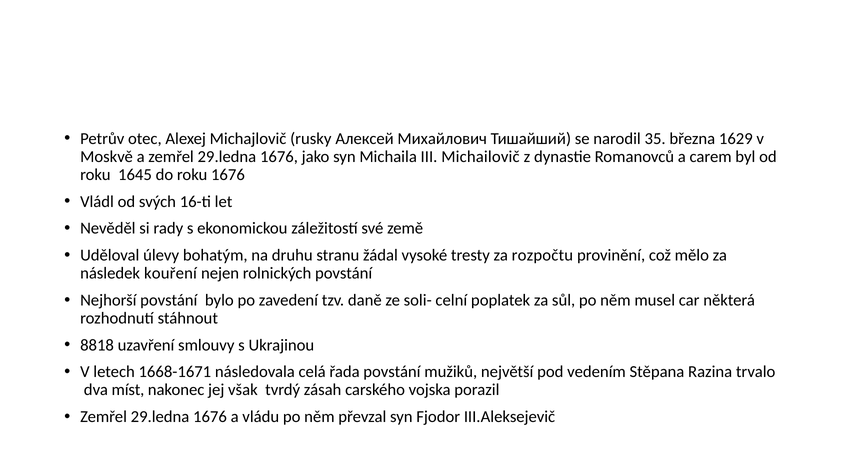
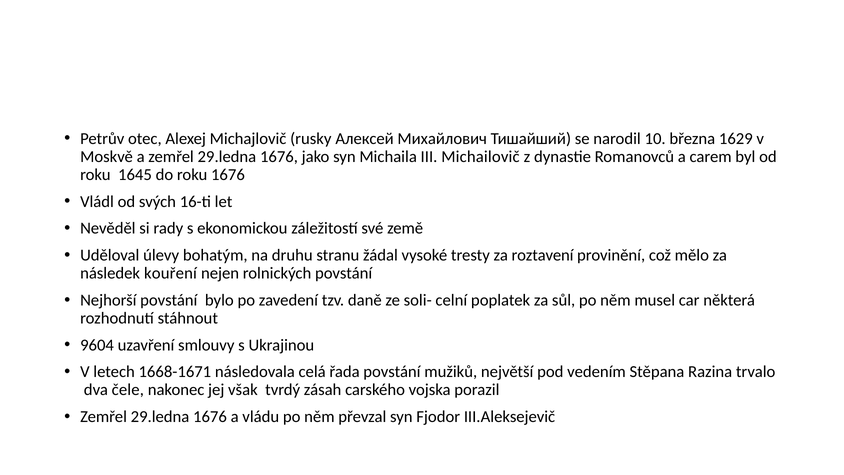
35: 35 -> 10 (655, 138)
rozpočtu: rozpočtu -> roztavení (543, 255)
8818: 8818 -> 9604 (97, 345)
míst: míst -> čele (128, 390)
